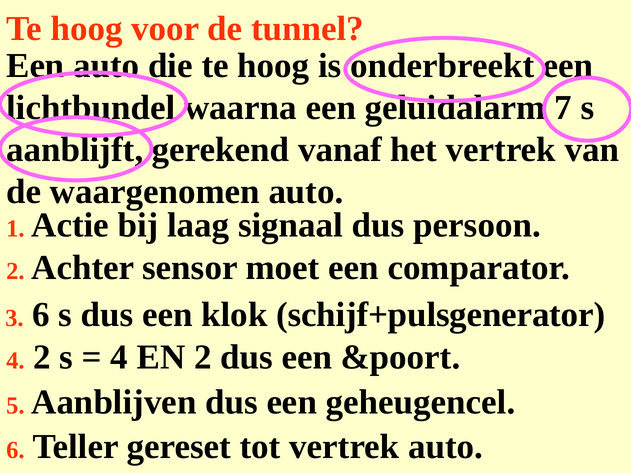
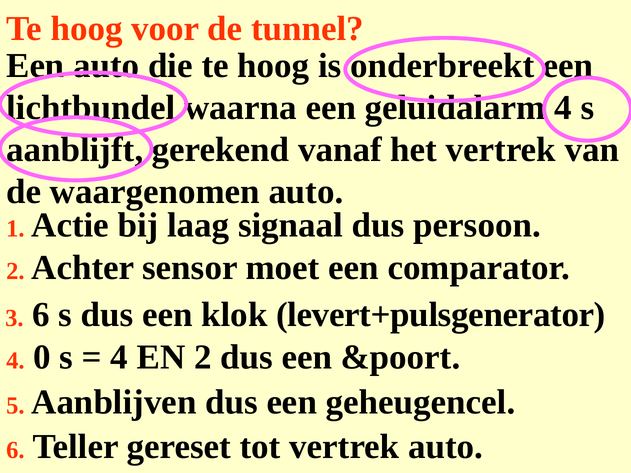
7: 7 -> 4 (563, 108)
schijf+pulsgenerator: schijf+pulsgenerator -> levert+pulsgenerator (441, 315)
4 2: 2 -> 0 (42, 357)
